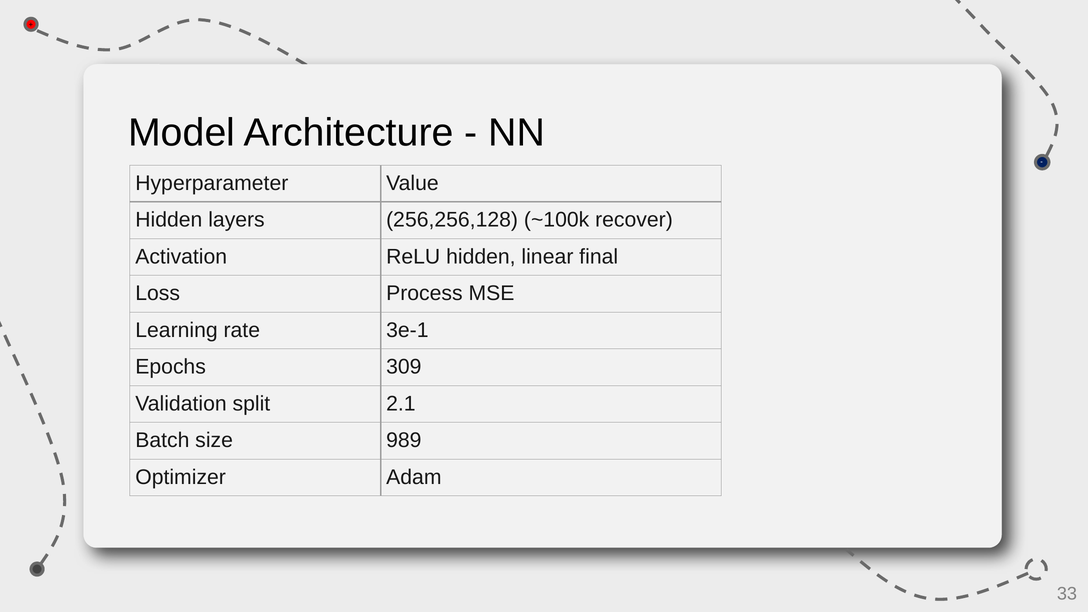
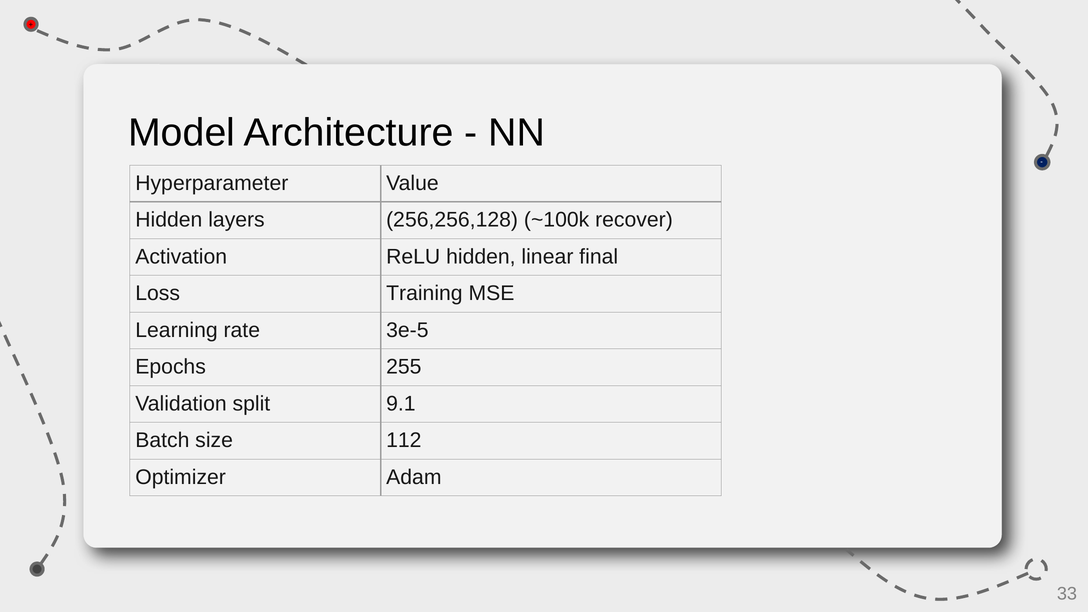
Process: Process -> Training (424, 293)
3e-1: 3e-1 -> 3e-5 (407, 330)
309: 309 -> 255 (404, 367)
2.1: 2.1 -> 9.1 (401, 404)
989: 989 -> 112 (404, 440)
